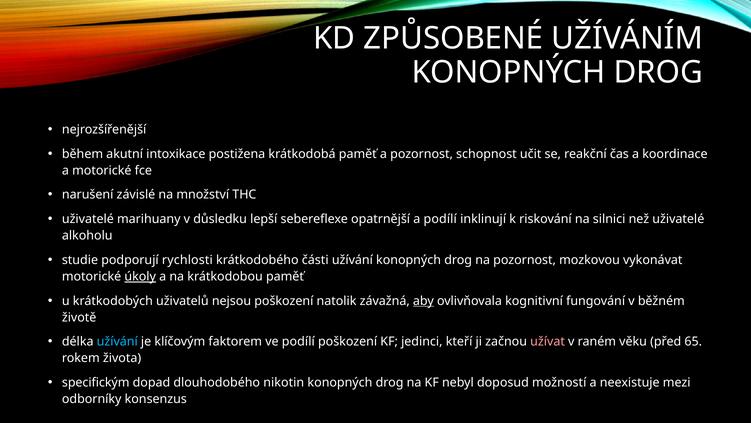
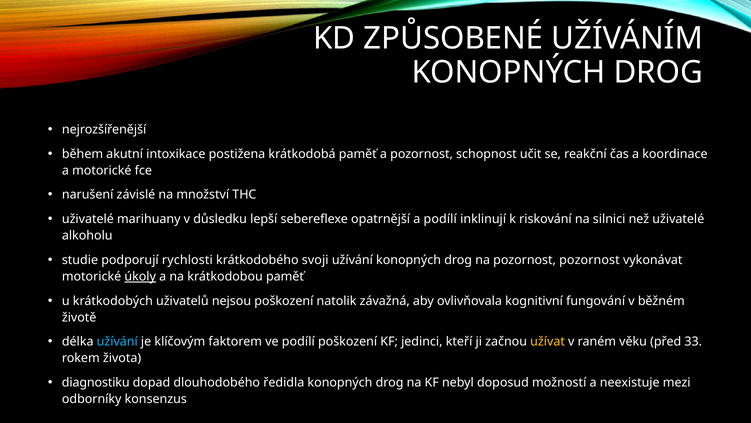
části: části -> svoji (315, 260)
pozornost mozkovou: mozkovou -> pozornost (589, 260)
aby underline: present -> none (423, 301)
užívat colour: pink -> yellow (548, 341)
65: 65 -> 33 (693, 341)
specifickým: specifickým -> diagnostiku (96, 382)
nikotin: nikotin -> ředidla (284, 382)
